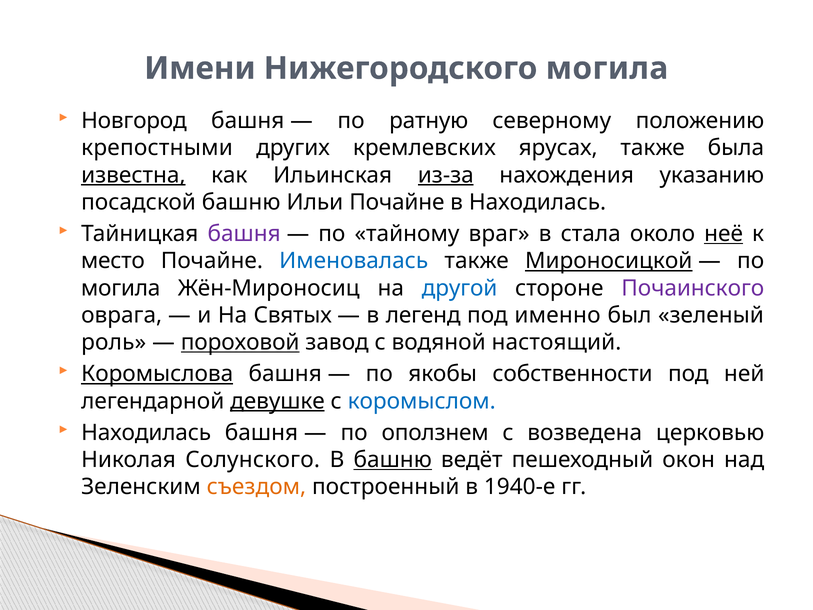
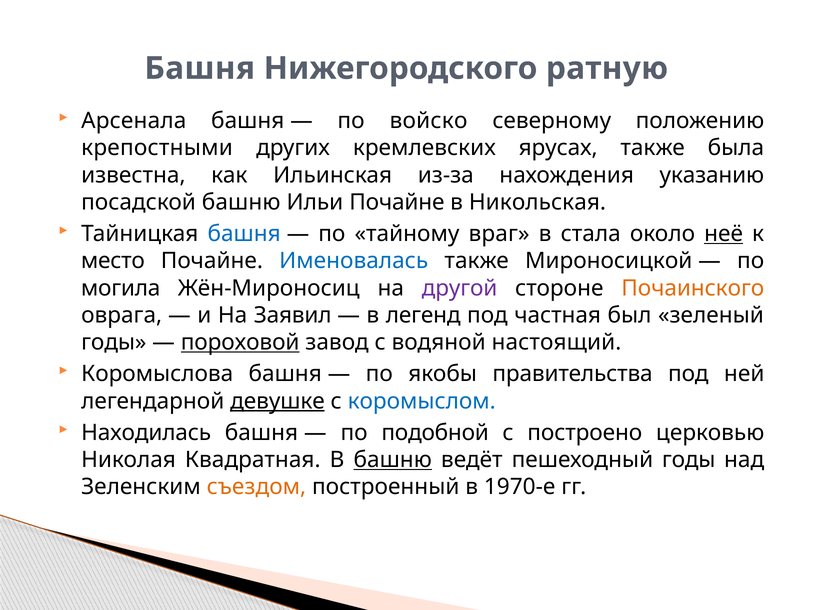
Имени: Имени -> Башня (200, 68)
Нижегородского могила: могила -> ратную (607, 68)
Новгород: Новгород -> Арсенала (134, 121)
ратную: ратную -> войско (428, 121)
известна underline: present -> none (133, 175)
из-за underline: present -> none (446, 175)
в Находилась: Находилась -> Никольская (537, 202)
башня colour: purple -> blue (244, 234)
Мироносицкой underline: present -> none (609, 261)
другой colour: blue -> purple (460, 288)
Почаинского colour: purple -> orange (693, 288)
Святых: Святых -> Заявил (293, 315)
именно: именно -> частная (558, 315)
роль: роль -> годы (114, 342)
Коромыслова underline: present -> none (157, 374)
собственности: собственности -> правительства (573, 374)
оползнем: оползнем -> подобной (435, 433)
возведена: возведена -> построено (585, 433)
Солунского: Солунского -> Квадратная (253, 460)
пешеходный окон: окон -> годы (689, 460)
1940-е: 1940-е -> 1970-е (520, 487)
